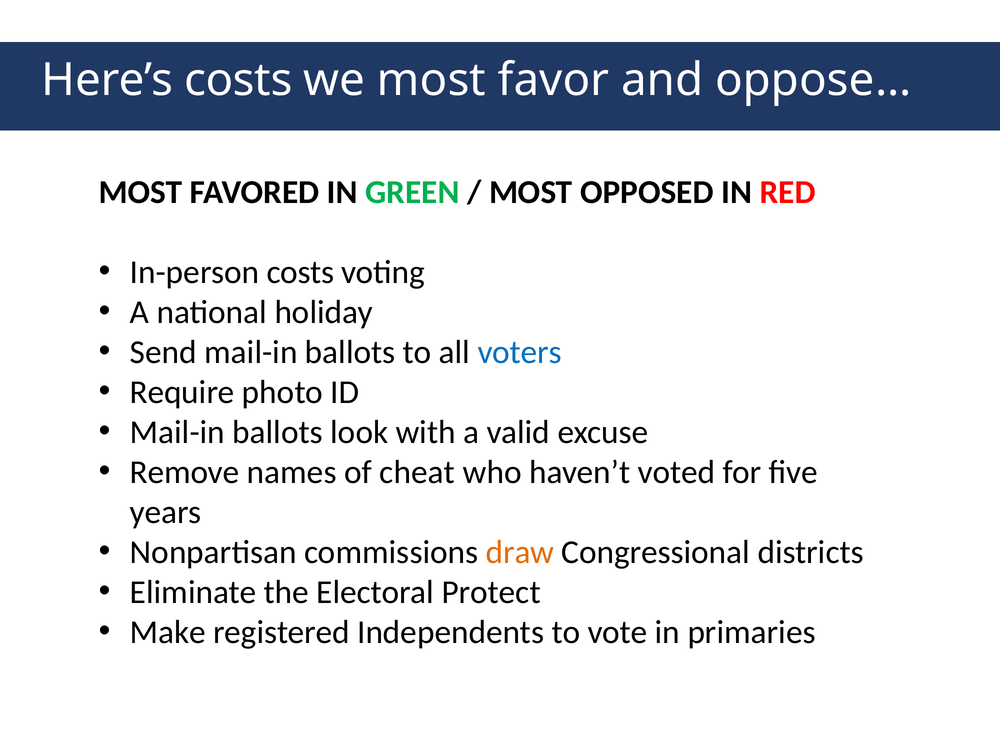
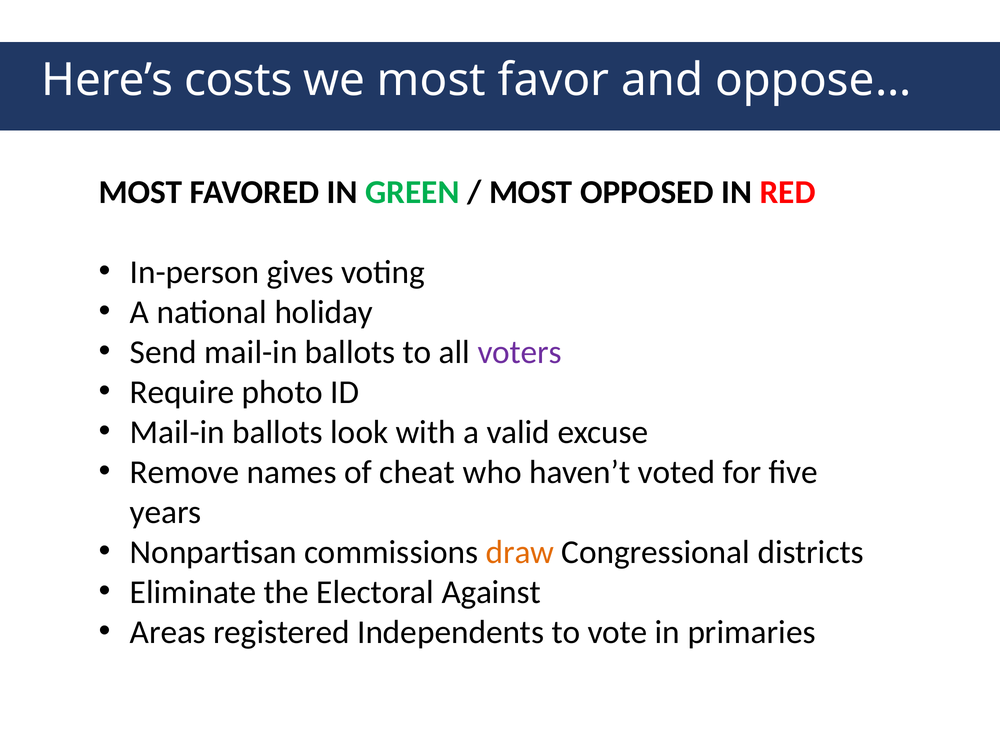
In-person costs: costs -> gives (300, 272)
voters colour: blue -> purple (520, 352)
Protect: Protect -> Against (491, 592)
Make: Make -> Areas (168, 632)
